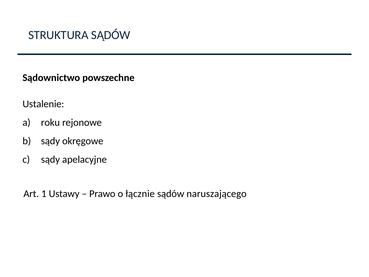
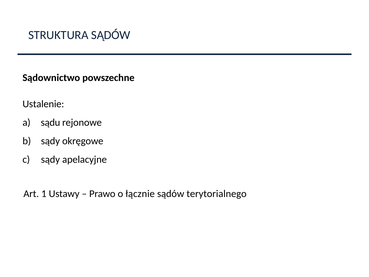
roku: roku -> sądu (50, 122)
naruszającego: naruszającego -> terytorialnego (217, 194)
